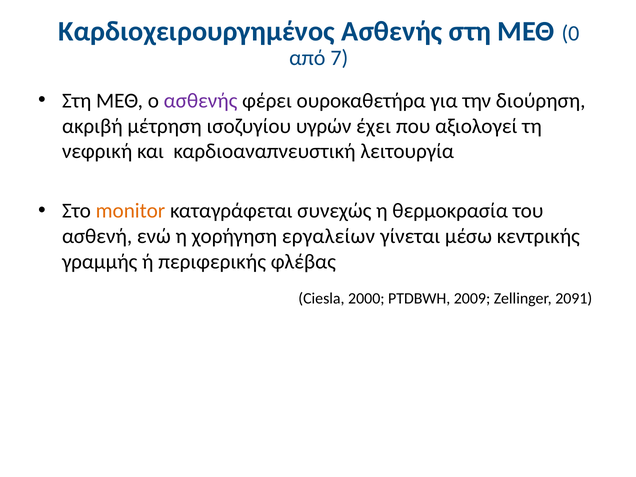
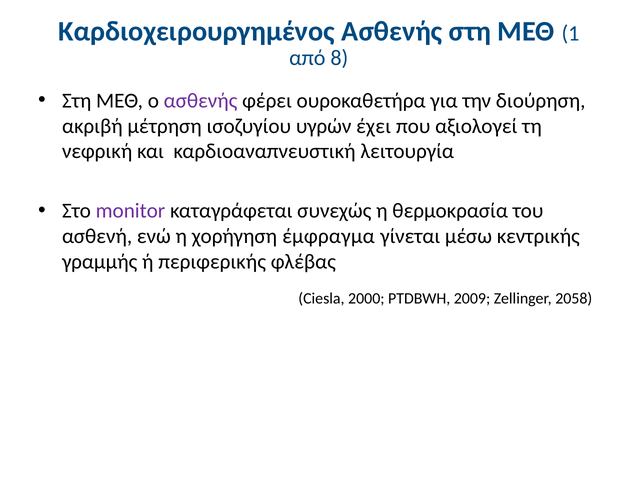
0: 0 -> 1 (570, 33)
7: 7 -> 8 (339, 58)
monitor colour: orange -> purple (130, 211)
εργαλείων: εργαλείων -> έμφραγμα (329, 236)
2091: 2091 -> 2058 (574, 299)
